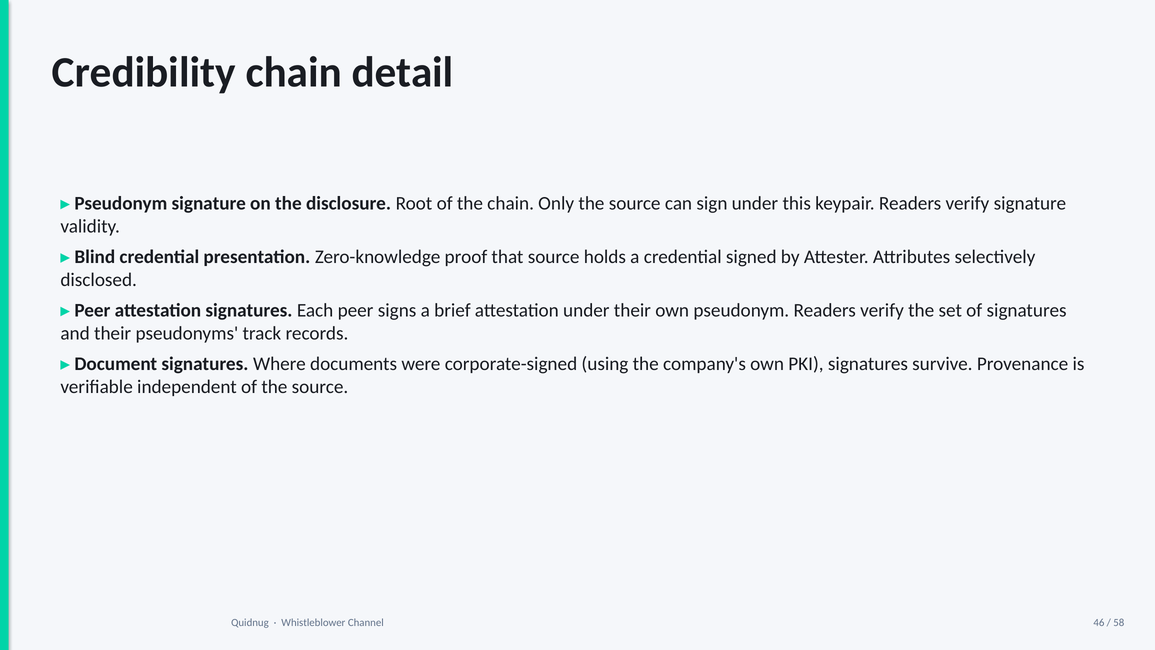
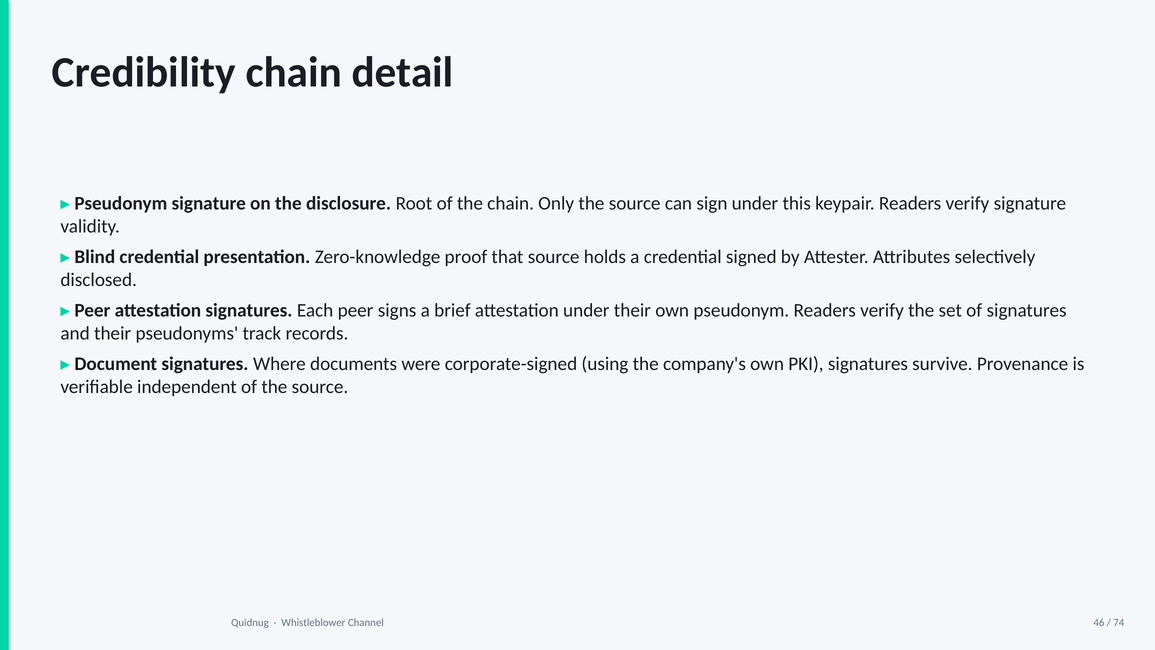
58: 58 -> 74 (1119, 622)
